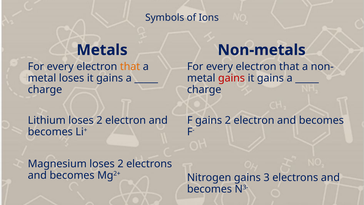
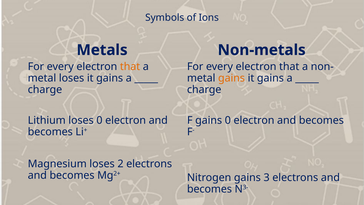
gains colour: red -> orange (232, 78)
Lithium loses 2: 2 -> 0 (99, 120)
gains 2: 2 -> 0 (228, 120)
